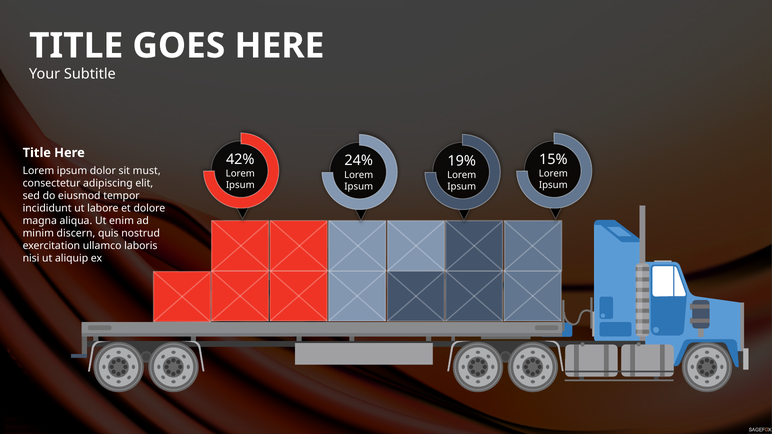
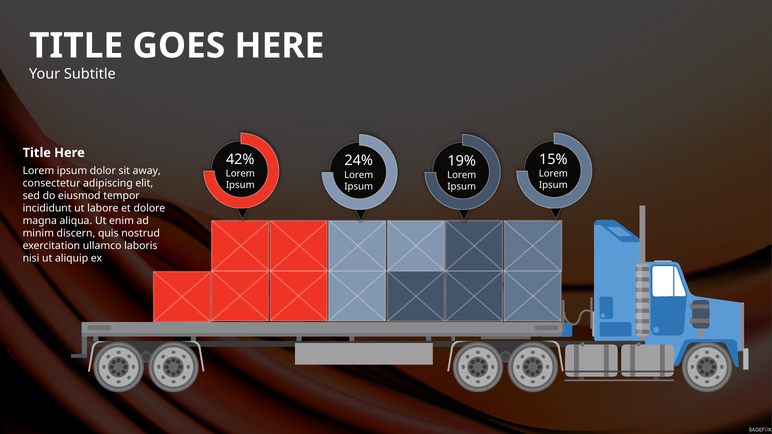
must: must -> away (147, 171)
